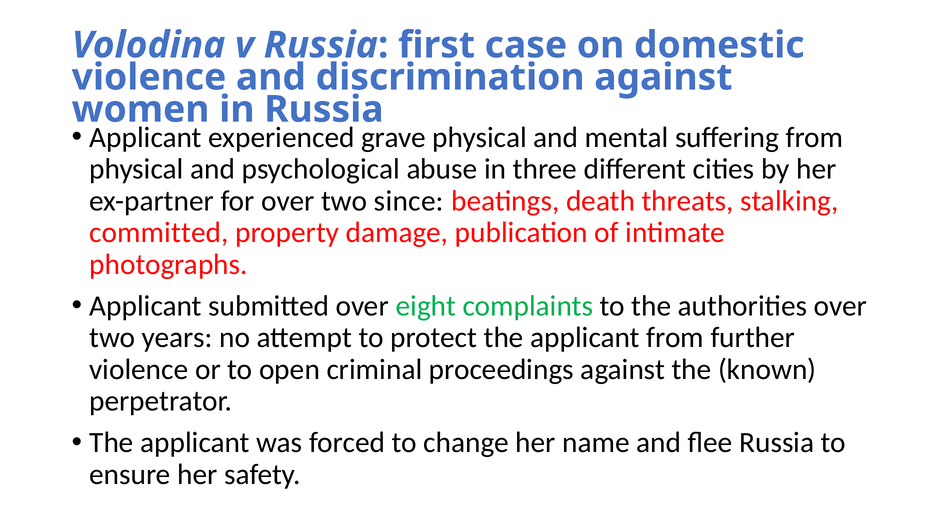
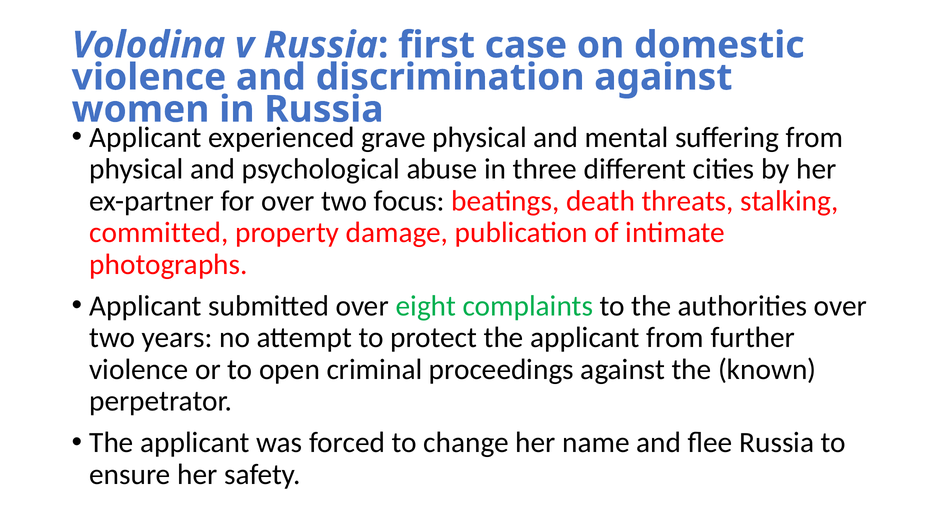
since: since -> focus (409, 201)
